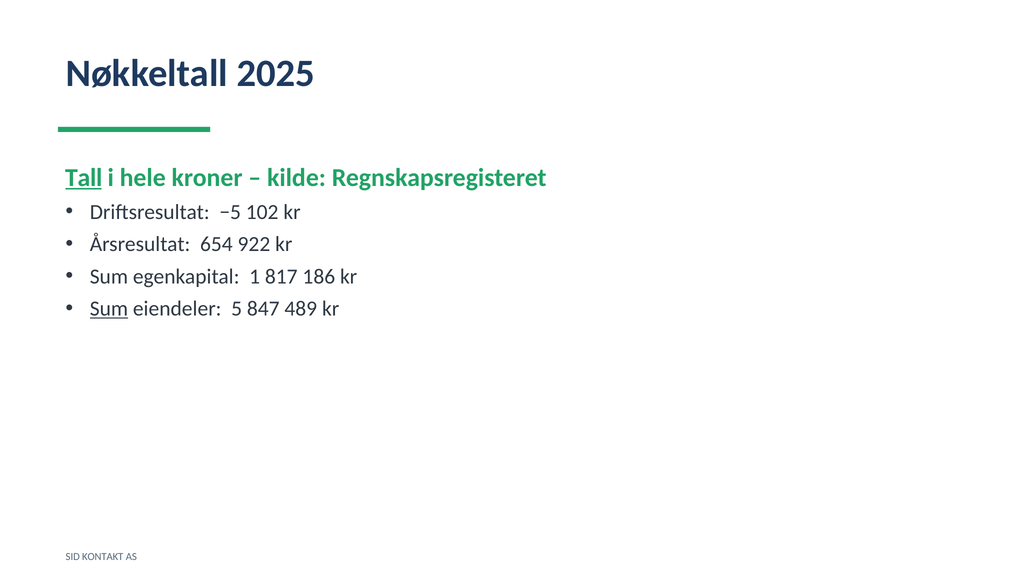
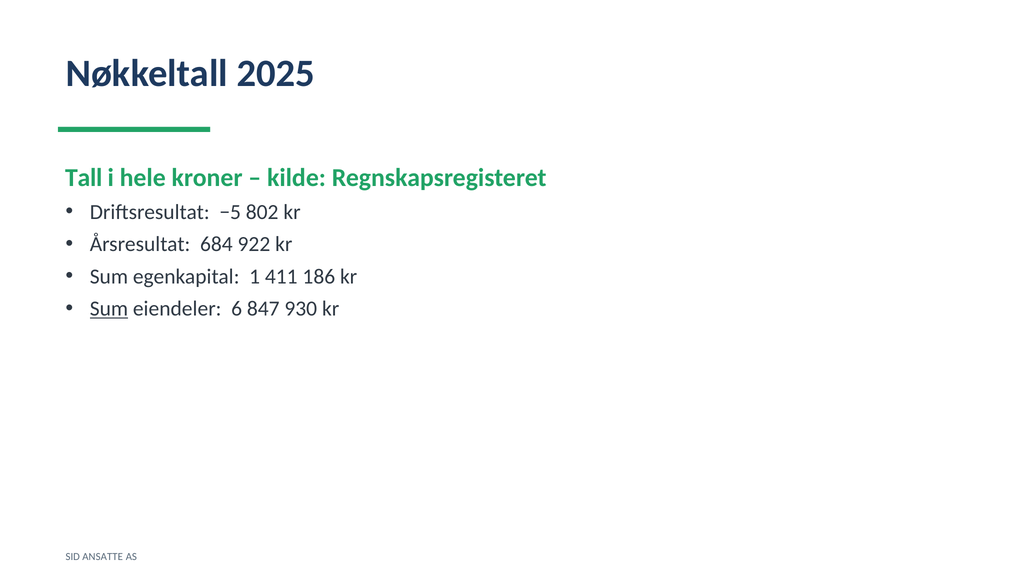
Tall underline: present -> none (84, 177)
102: 102 -> 802 (262, 212)
654: 654 -> 684 (216, 244)
817: 817 -> 411 (281, 276)
5: 5 -> 6 (237, 309)
489: 489 -> 930 (301, 309)
KONTAKT: KONTAKT -> ANSATTE (103, 556)
